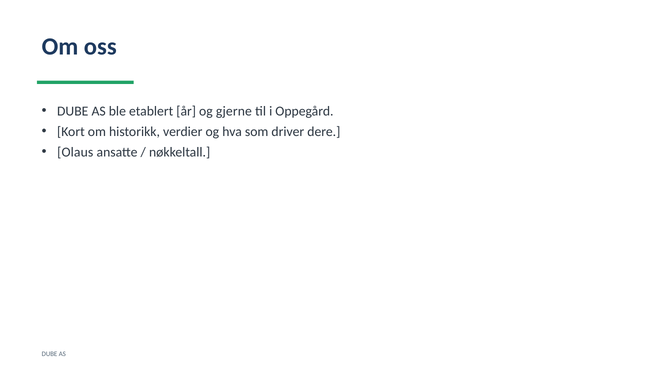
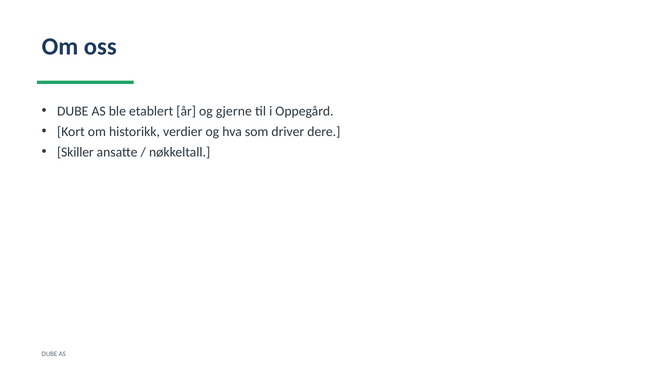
Olaus: Olaus -> Skiller (75, 152)
